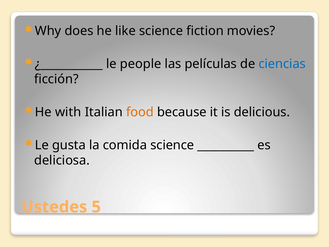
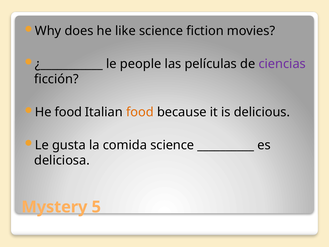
ciencias colour: blue -> purple (282, 64)
He with: with -> food (68, 112)
Ustedes: Ustedes -> Mystery (54, 207)
